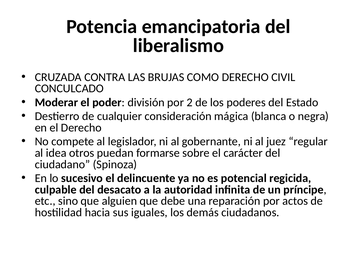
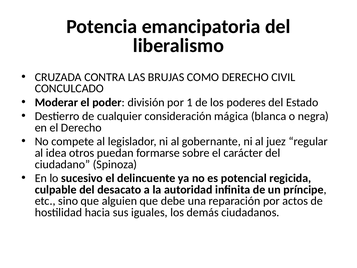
2: 2 -> 1 (190, 102)
